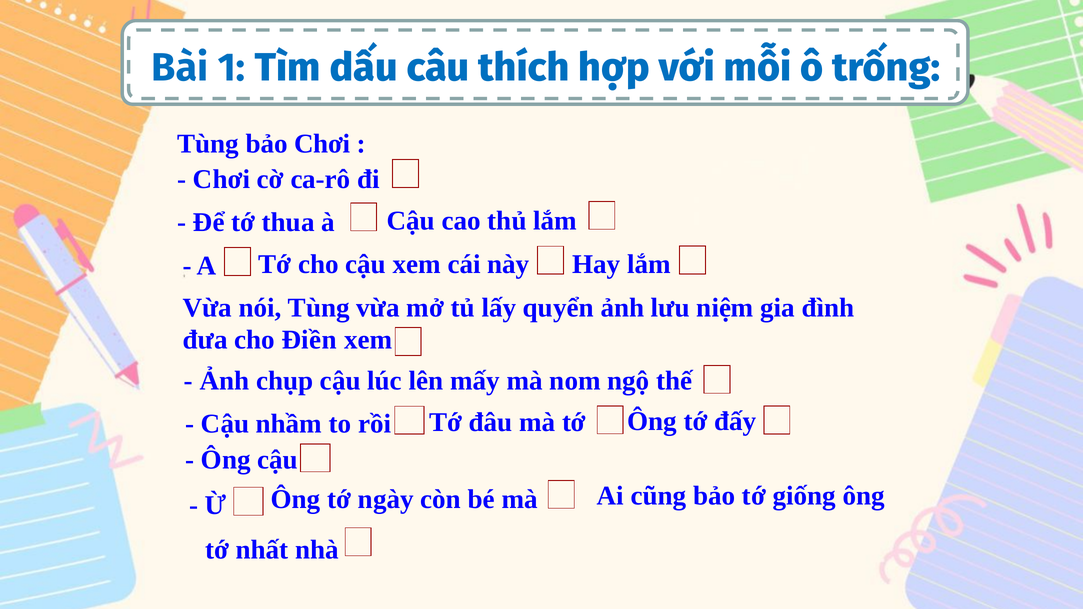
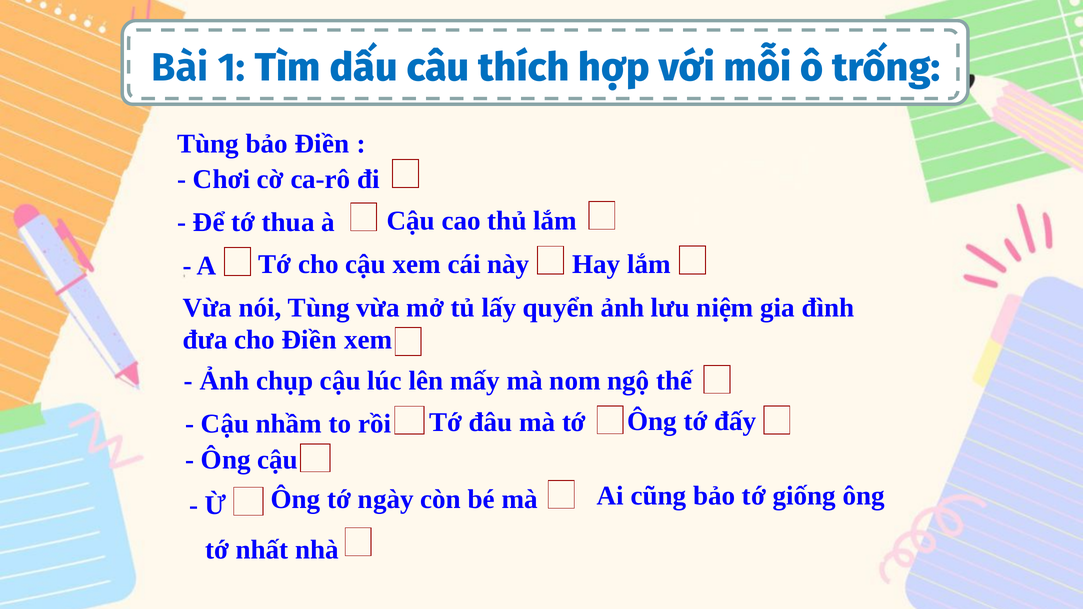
bảo Chơi: Chơi -> Điền (322, 144)
